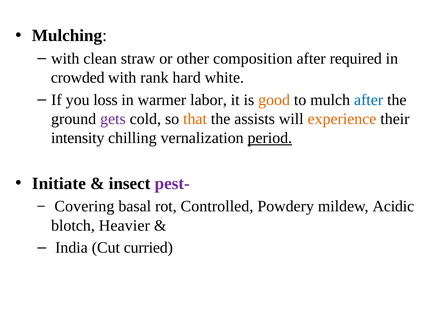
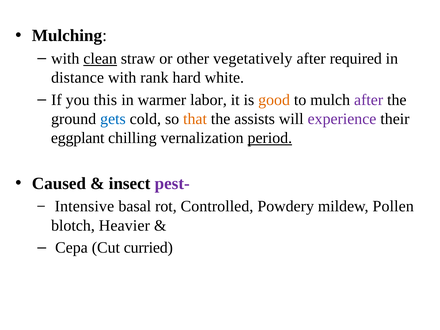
clean underline: none -> present (100, 59)
composition: composition -> vegetatively (253, 59)
crowded: crowded -> distance (78, 78)
loss: loss -> this (105, 100)
after colour: blue -> purple (369, 100)
gets colour: purple -> blue (113, 119)
experience colour: orange -> purple (342, 119)
intensity: intensity -> eggplant (78, 138)
Initiate: Initiate -> Caused (59, 183)
Covering: Covering -> Intensive (84, 206)
Acidic: Acidic -> Pollen (393, 206)
India: India -> Cepa (71, 248)
